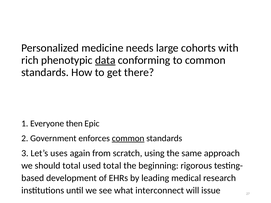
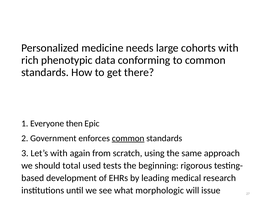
data underline: present -> none (105, 60)
Let’s uses: uses -> with (59, 153)
used total: total -> tests (112, 166)
interconnect: interconnect -> morphologic (160, 191)
